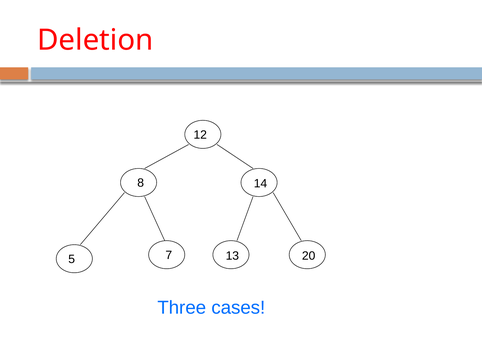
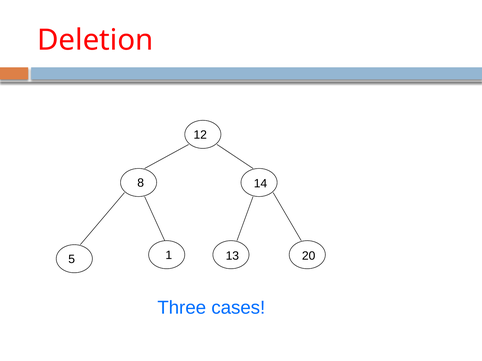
7: 7 -> 1 (169, 255)
